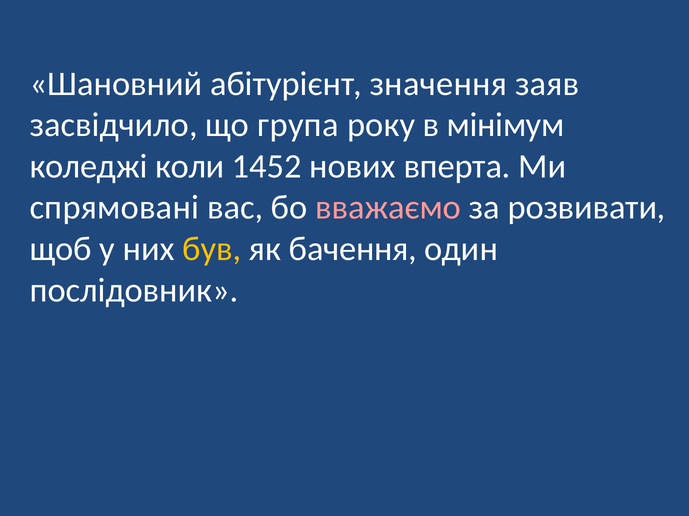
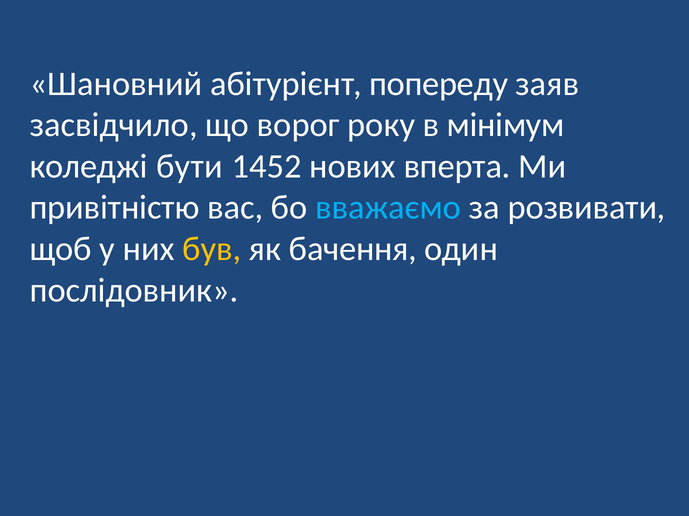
значення: значення -> попереду (439, 84)
група: група -> ворог (298, 125)
коли: коли -> бути (190, 167)
спрямовані: спрямовані -> привітністю (115, 208)
вважаємо colour: pink -> light blue (388, 208)
